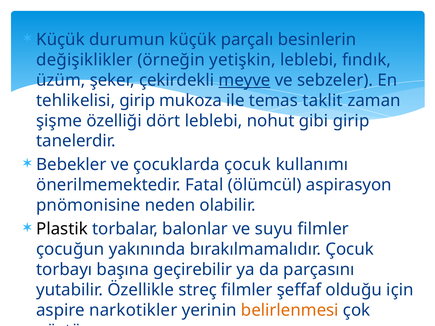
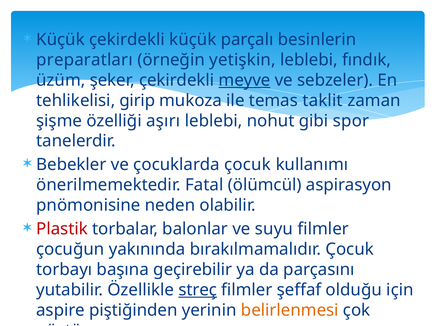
Küçük durumun: durumun -> çekirdekli (127, 40)
değişiklikler: değişiklikler -> preparatları (85, 60)
dört: dört -> aşırı (163, 121)
gibi girip: girip -> spor (351, 121)
Plastik colour: black -> red (62, 229)
streç underline: none -> present (198, 290)
narkotikler: narkotikler -> piştiğinden (133, 310)
